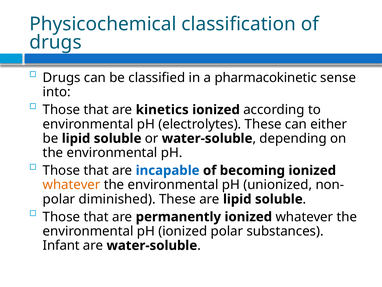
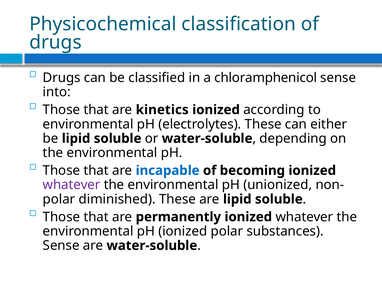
pharmacokinetic: pharmacokinetic -> chloramphenicol (266, 78)
whatever colour: orange -> purple (72, 185)
Infant: Infant -> Sense (61, 245)
